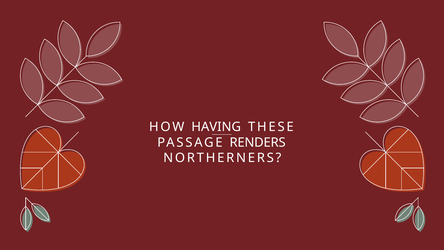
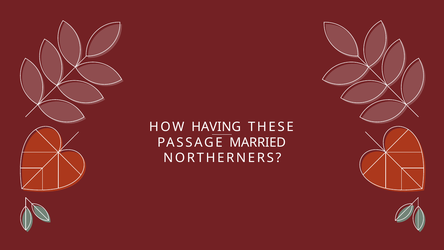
RENDERS: RENDERS -> MARRIED (258, 142)
